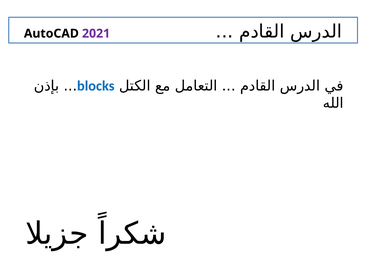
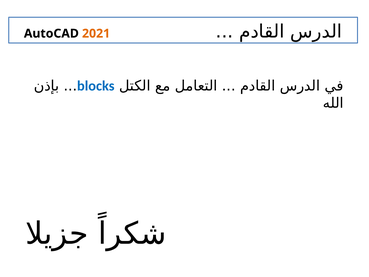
2021 colour: purple -> orange (96, 33)
